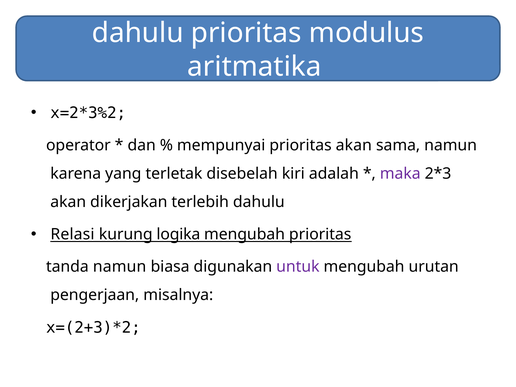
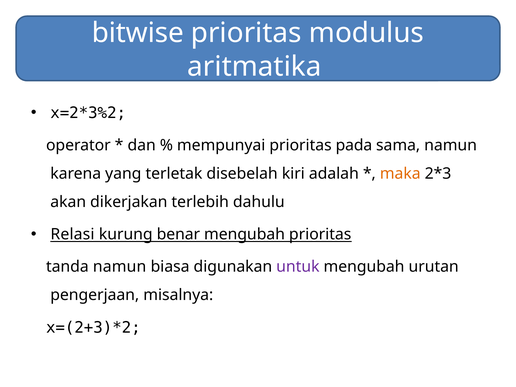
dahulu: dahulu -> bitwise (138, 33)
prioritas akan: akan -> pada (354, 145)
maka colour: purple -> orange (400, 174)
logika: logika -> benar (178, 234)
